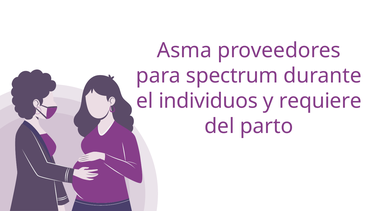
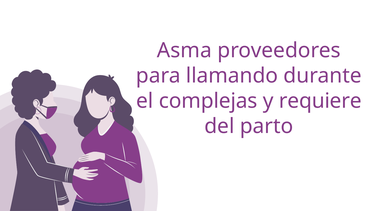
spectrum: spectrum -> llamando (232, 76)
individuos: individuos -> complejas (208, 101)
